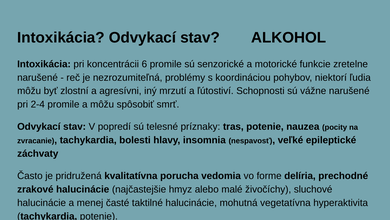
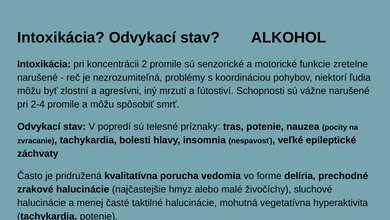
6: 6 -> 2 (144, 64)
